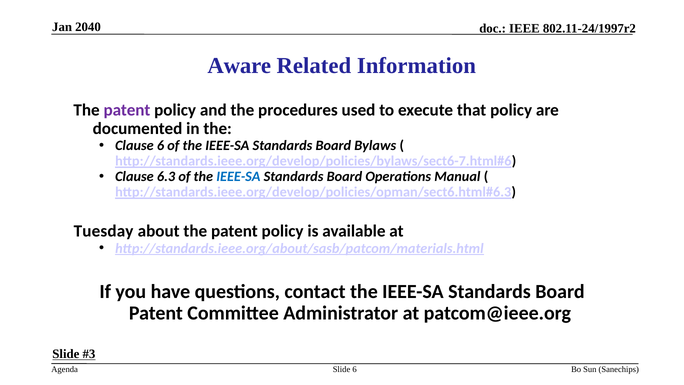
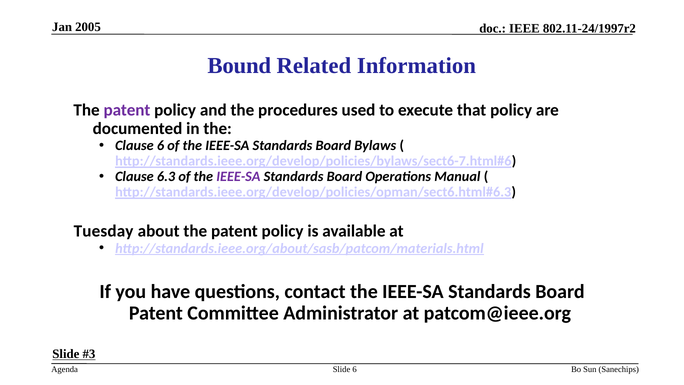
2040: 2040 -> 2005 (88, 27)
Aware: Aware -> Bound (239, 66)
IEEE-SA colour: blue -> purple (238, 176)
